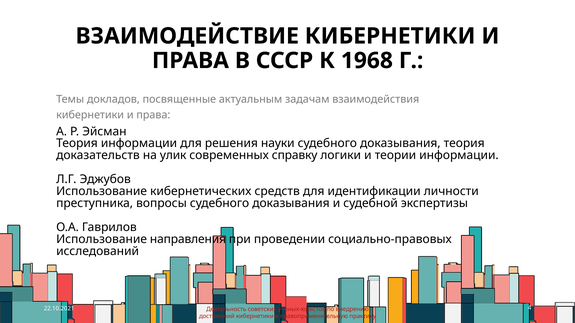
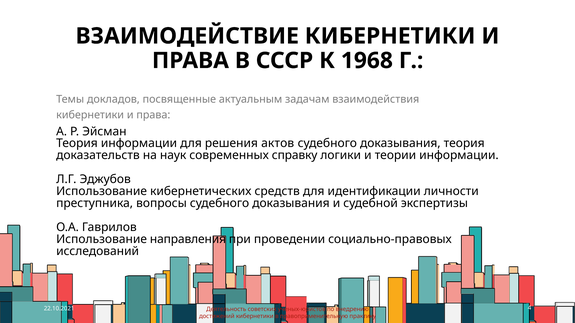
науки: науки -> актов (278, 144)
улик: улик -> наук (173, 156)
